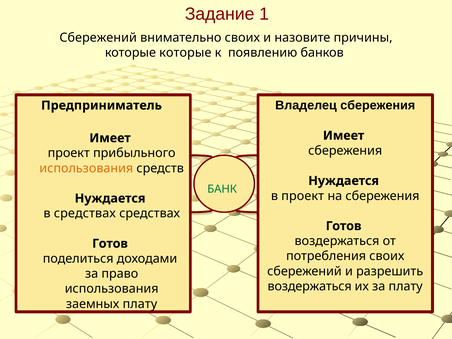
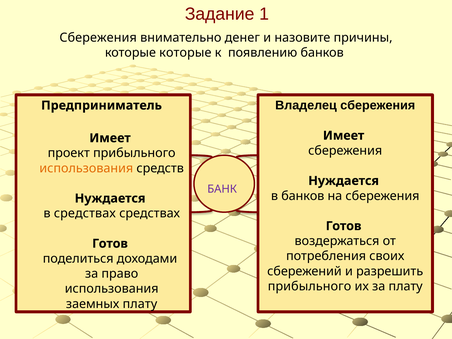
Сбережений: Сбережений -> Сбережения (98, 38)
внимательно своих: своих -> денег (242, 38)
БАНК colour: green -> purple (222, 189)
в проект: проект -> банков (303, 196)
воздержаться: воздержаться -> прибыльного (310, 286)
